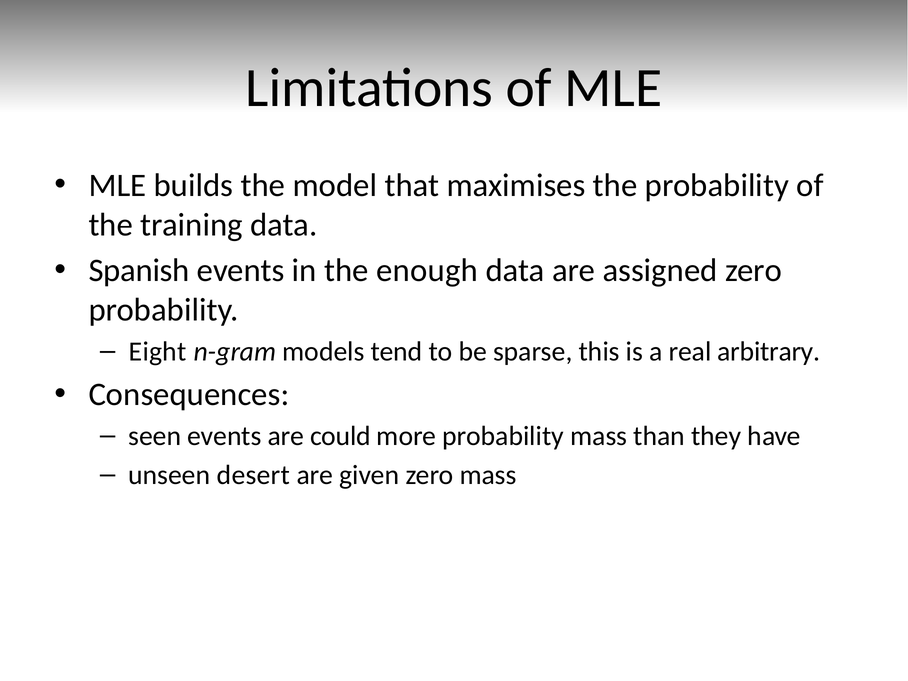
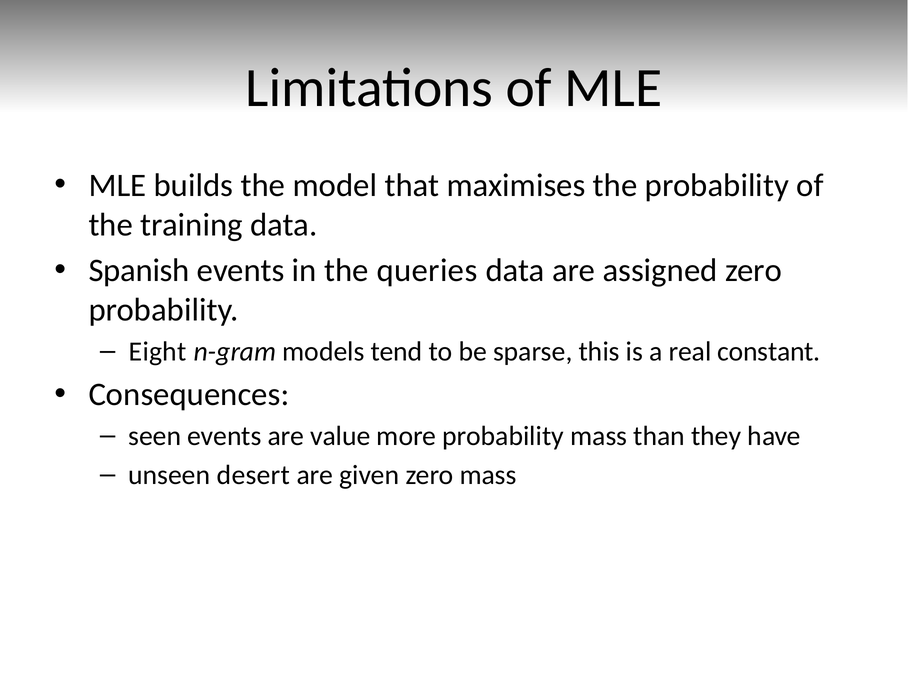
enough: enough -> queries (427, 271)
arbitrary: arbitrary -> constant (769, 351)
could: could -> value (340, 436)
